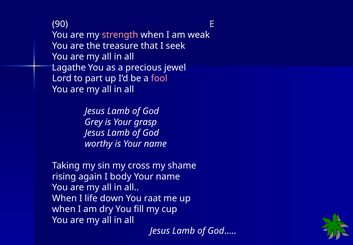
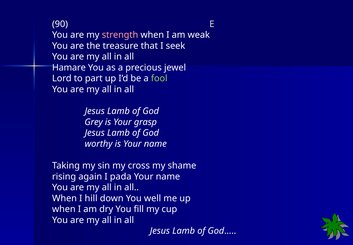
Lagathe: Lagathe -> Hamare (69, 67)
fool colour: pink -> light green (159, 78)
body: body -> pada (121, 176)
life: life -> hill (91, 198)
raat: raat -> well (153, 198)
